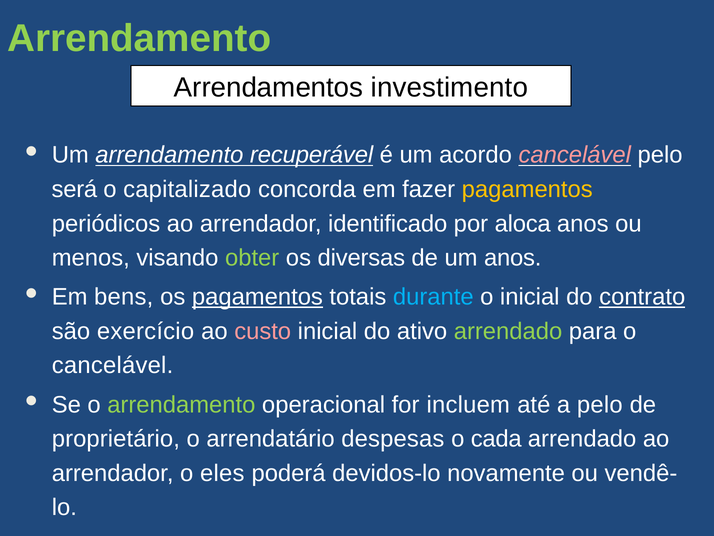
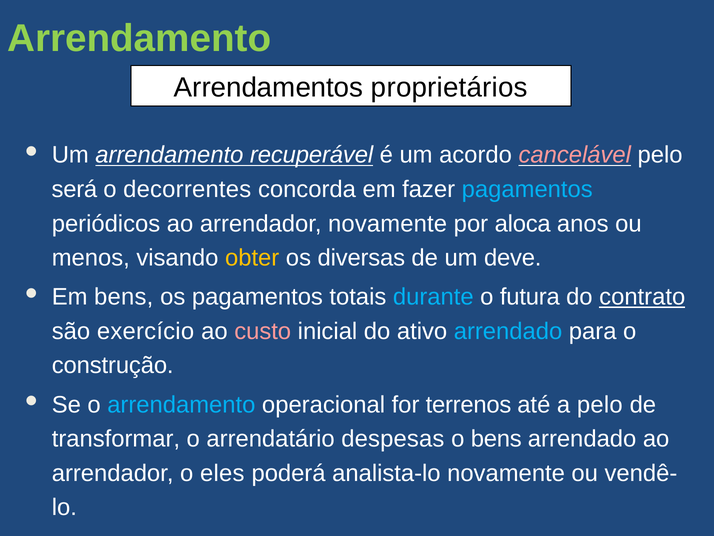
investimento: investimento -> proprietários (449, 88)
capitalizado: capitalizado -> decorrentes (187, 189)
pagamentos colour: yellow -> light blue (527, 189)
arrendador identificado: identificado -> novamente (388, 223)
obter colour: light green -> yellow (252, 258)
um anos: anos -> deve (513, 258)
pagamentos underline: present -> none (257, 297)
o inicial: inicial -> futura (530, 297)
arrendado colour: light green -> light blue (508, 331)
cancelável: cancelável -> construção (113, 365)
arrendamento colour: light green -> light blue (181, 404)
incluem: incluem -> terrenos (468, 404)
proprietário: proprietário -> transformar (116, 439)
o cada: cada -> bens (496, 439)
devidos-lo: devidos-lo -> analista-lo (386, 473)
